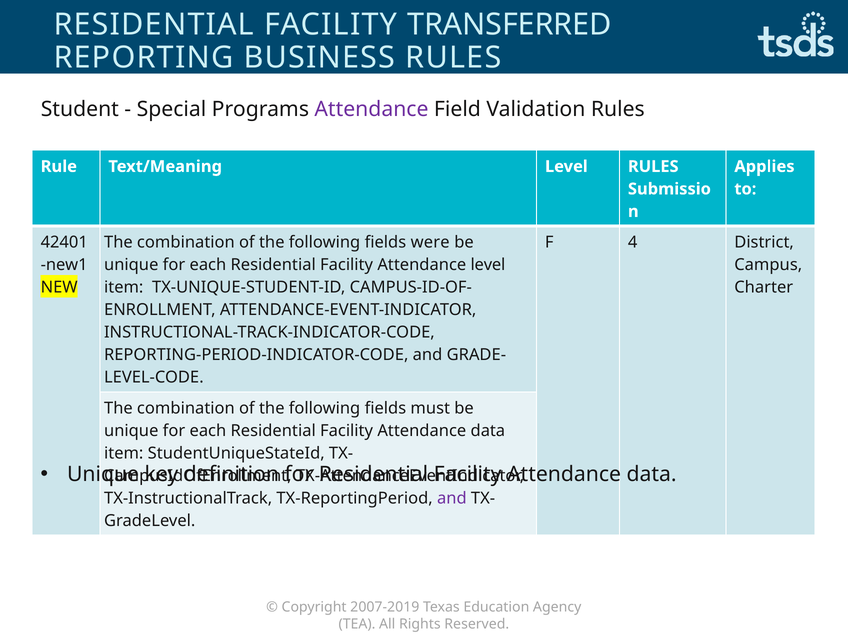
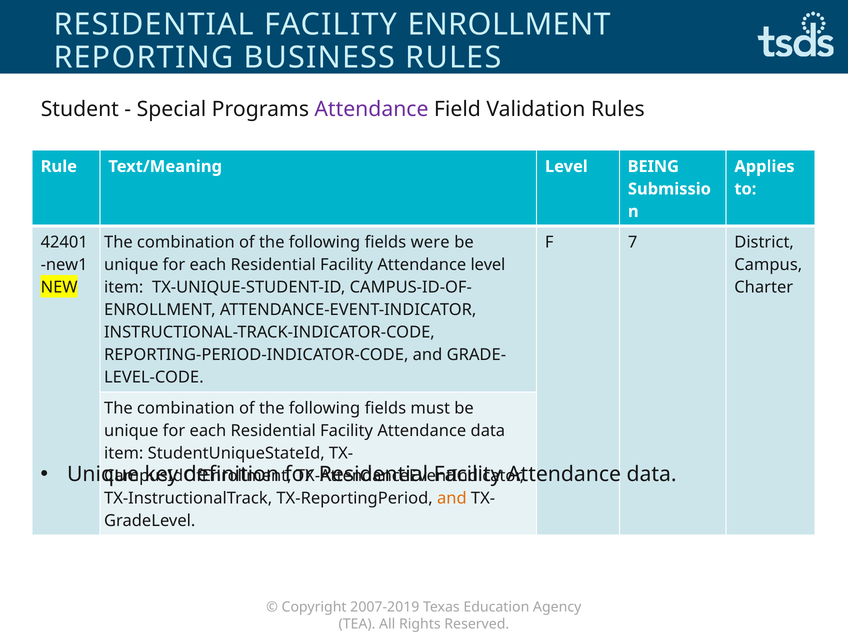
FACILITY TRANSFERRED: TRANSFERRED -> ENROLLMENT (509, 25)
Level RULES: RULES -> BEING (653, 167)
4: 4 -> 7 (633, 242)
and colour: purple -> orange (452, 498)
